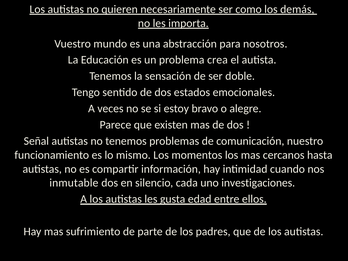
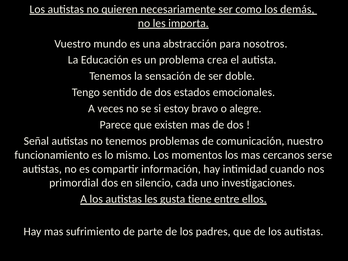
hasta: hasta -> serse (320, 155)
inmutable: inmutable -> primordial (74, 183)
edad: edad -> tiene (200, 199)
